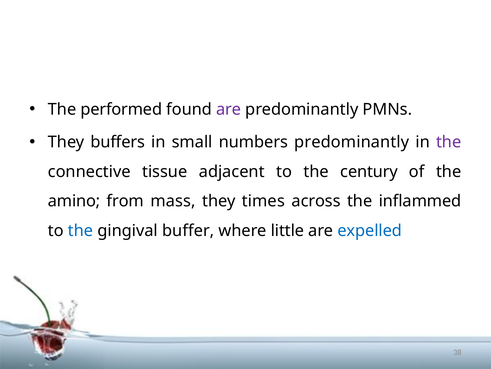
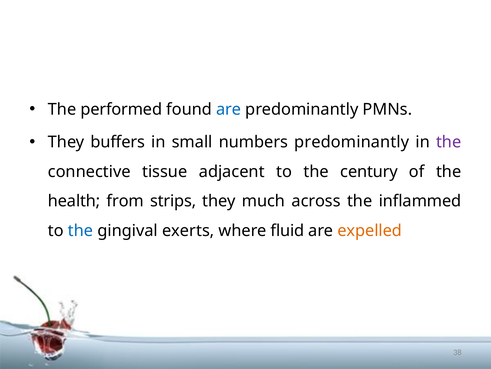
are colour: purple -> blue (229, 109)
amino: amino -> health (74, 201)
mass: mass -> strips (173, 201)
times: times -> much (263, 201)
buffer: buffer -> exerts (188, 230)
little: little -> fluid (287, 230)
expelled colour: blue -> orange (370, 230)
